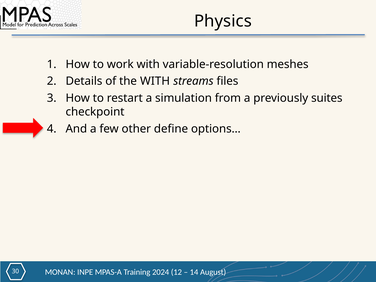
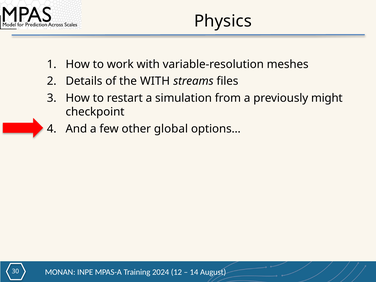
suites: suites -> might (327, 98)
define: define -> global (171, 129)
